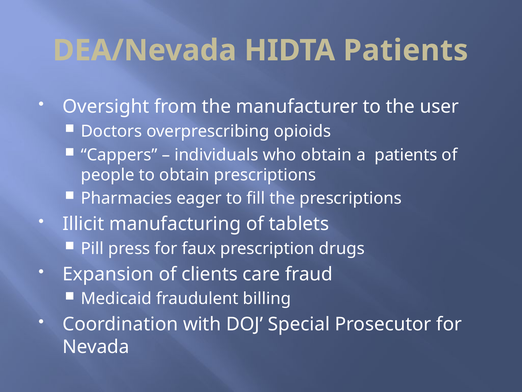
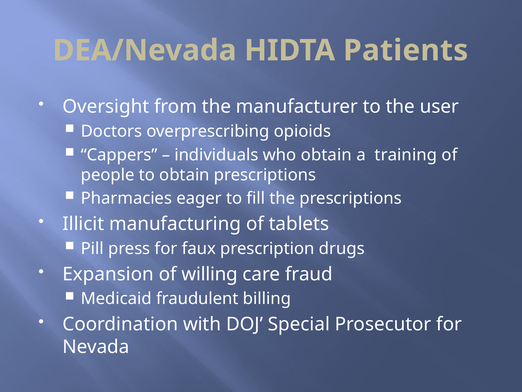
a patients: patients -> training (406, 155)
clients: clients -> willing (210, 274)
